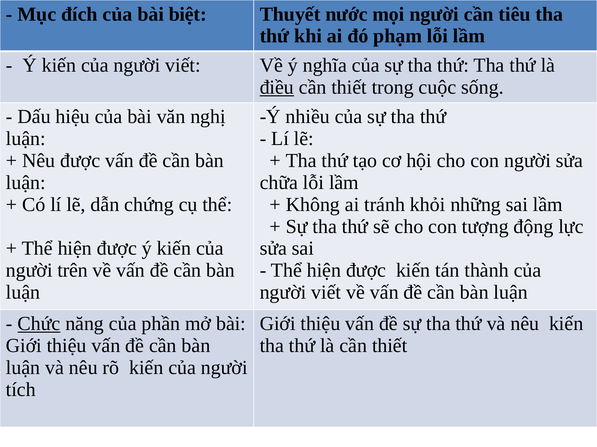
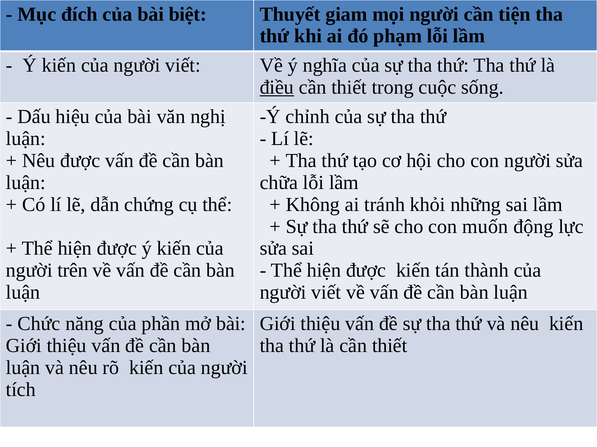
nước: nước -> giam (346, 14)
tiêu: tiêu -> tiện (515, 14)
nhiều: nhiều -> chỉnh (308, 117)
tượng: tượng -> muốn (485, 227)
Chức underline: present -> none (39, 324)
